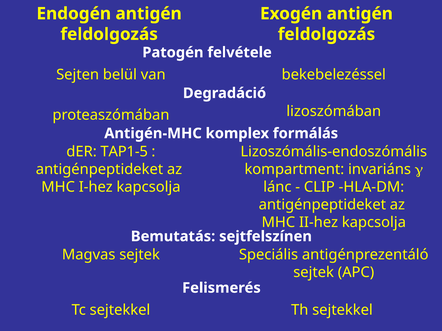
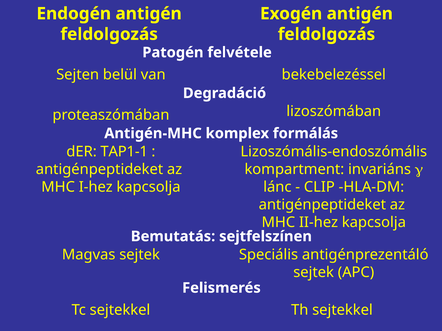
TAP1-5: TAP1-5 -> TAP1-1 (124, 152)
